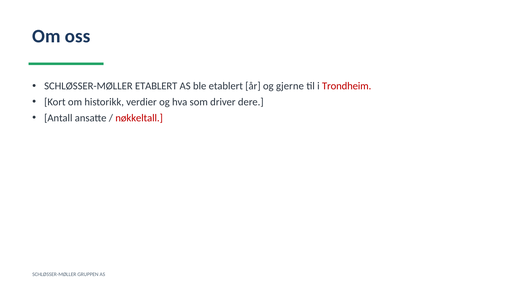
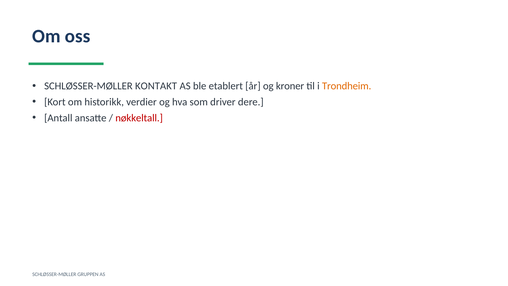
SCHLØSSER-MØLLER ETABLERT: ETABLERT -> KONTAKT (156, 86)
gjerne: gjerne -> kroner (290, 86)
Trondheim colour: red -> orange (347, 86)
